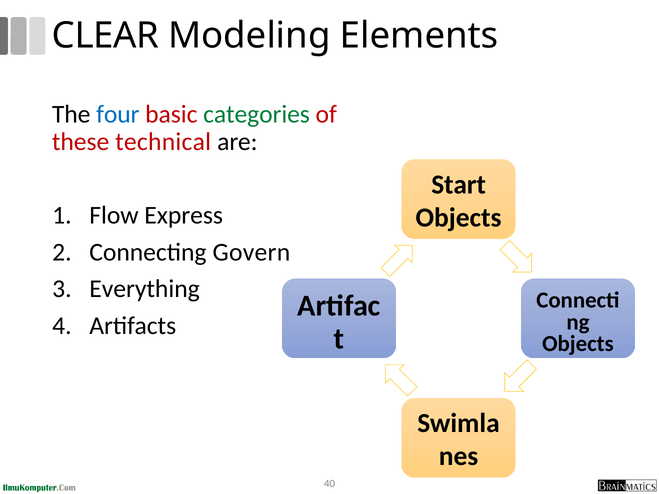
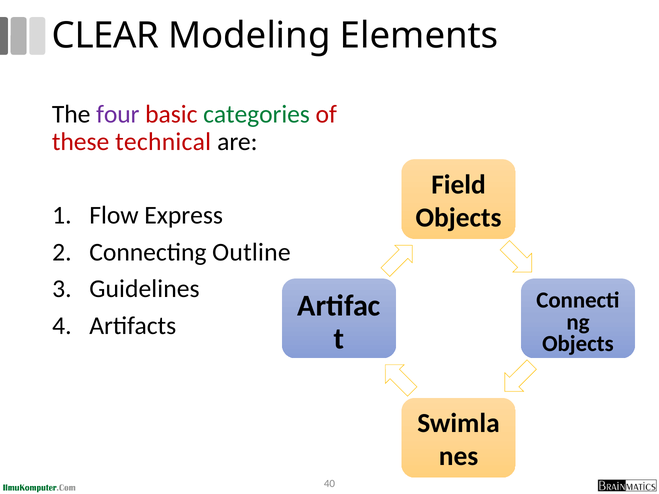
four colour: blue -> purple (118, 114)
Start: Start -> Field (459, 185)
Govern: Govern -> Outline (251, 252)
Everything: Everything -> Guidelines (144, 289)
